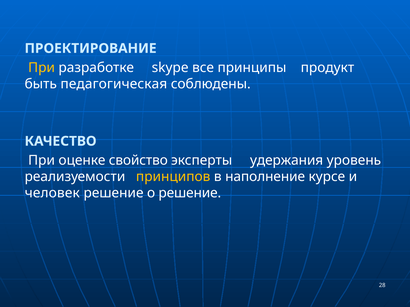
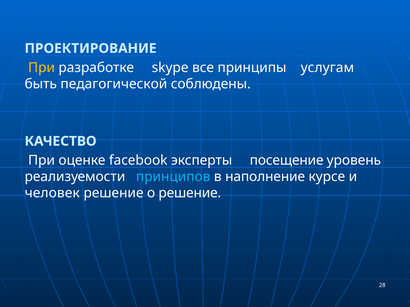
продукт: продукт -> услугам (327, 68)
педагогическая: педагогическая -> педагогической (114, 84)
свойство: свойство -> facebook (138, 161)
удержания: удержания -> посещение (287, 161)
принципов colour: yellow -> light blue (173, 177)
